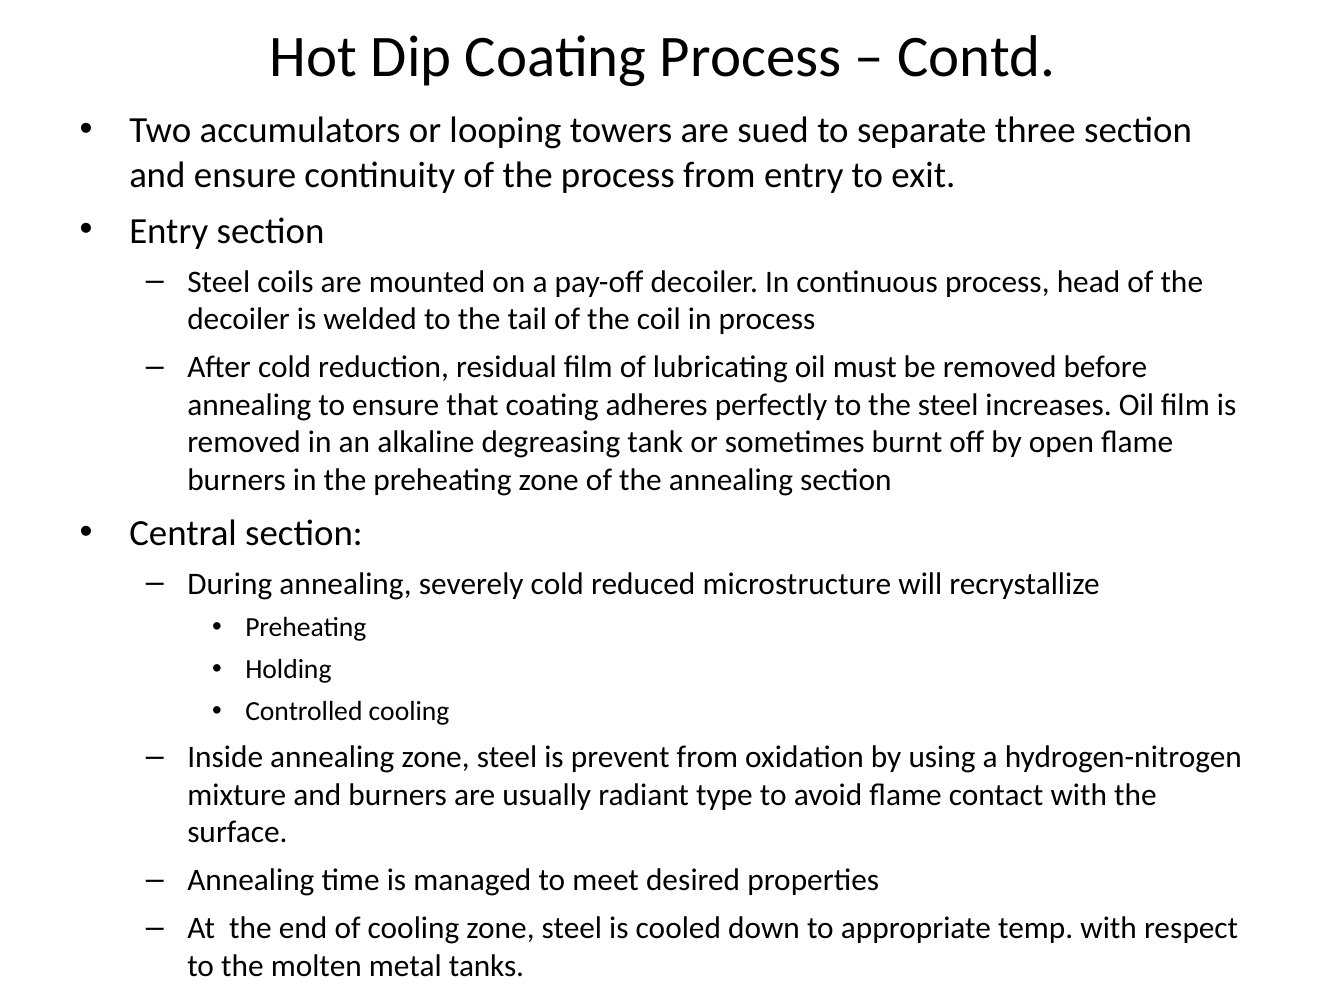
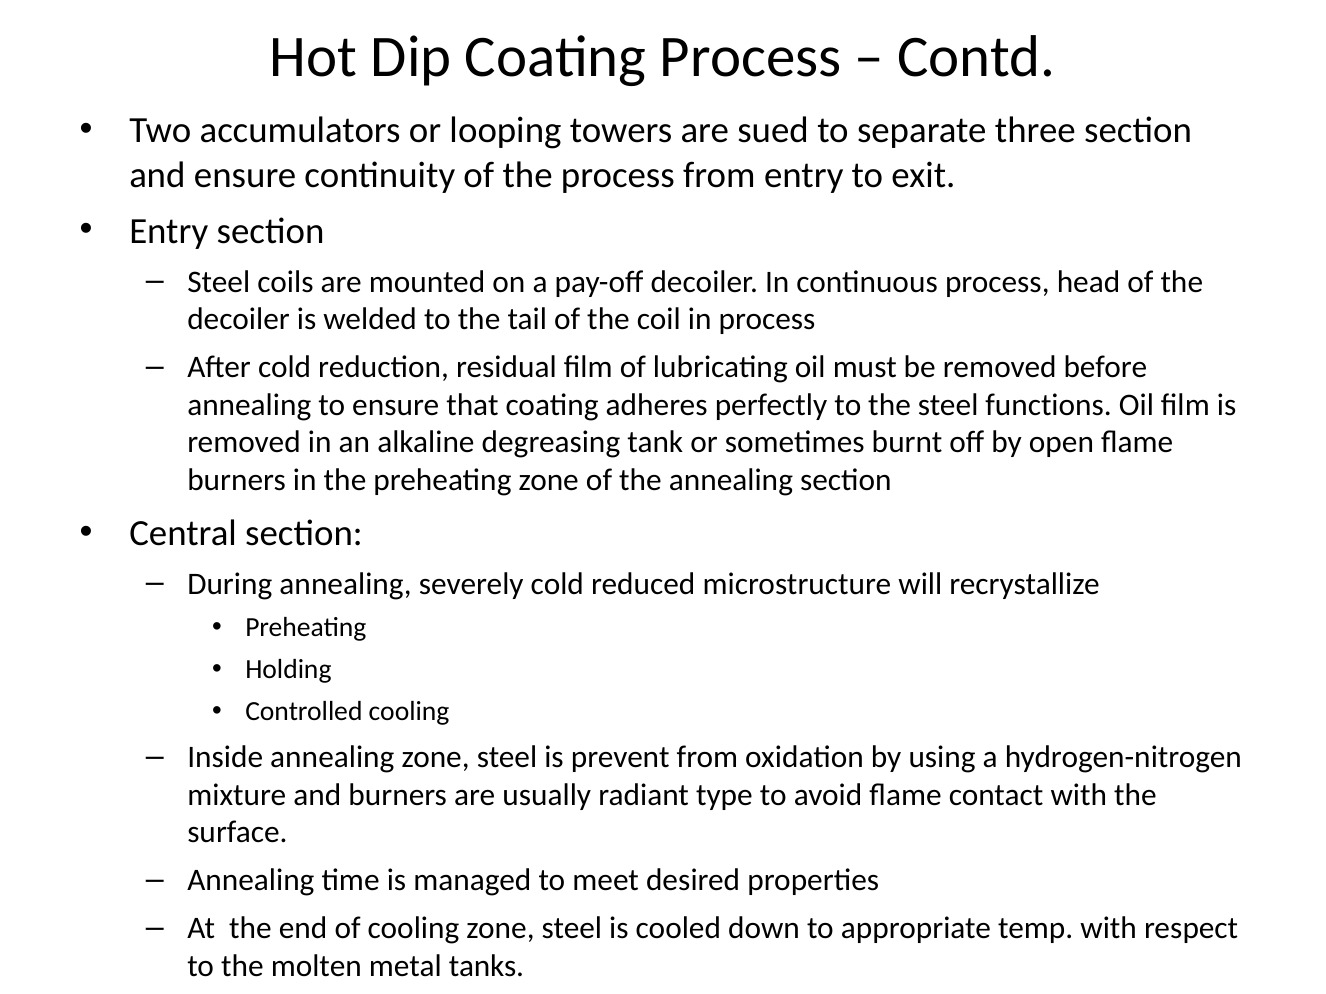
increases: increases -> functions (1049, 405)
